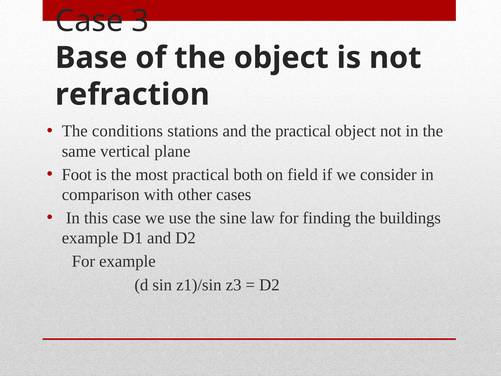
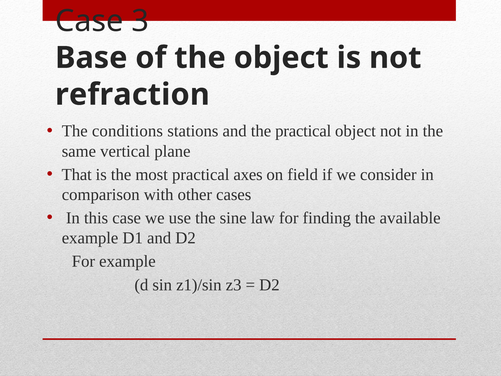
Foot: Foot -> That (77, 174)
both: both -> axes (248, 174)
buildings: buildings -> available (410, 218)
